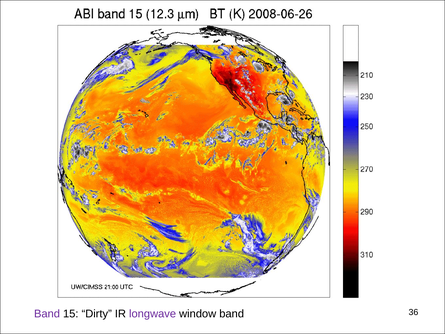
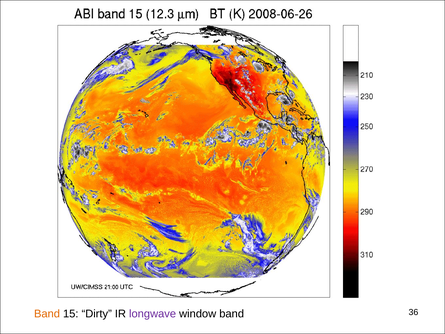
Band colour: purple -> orange (47, 314)
